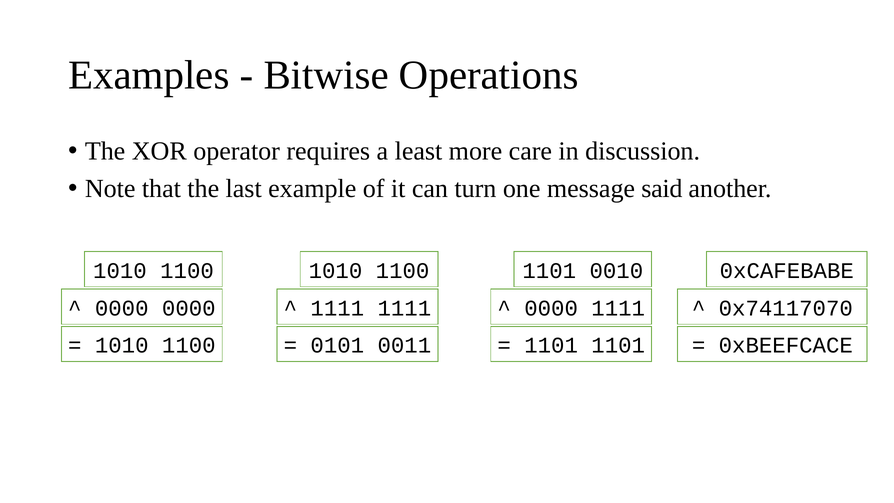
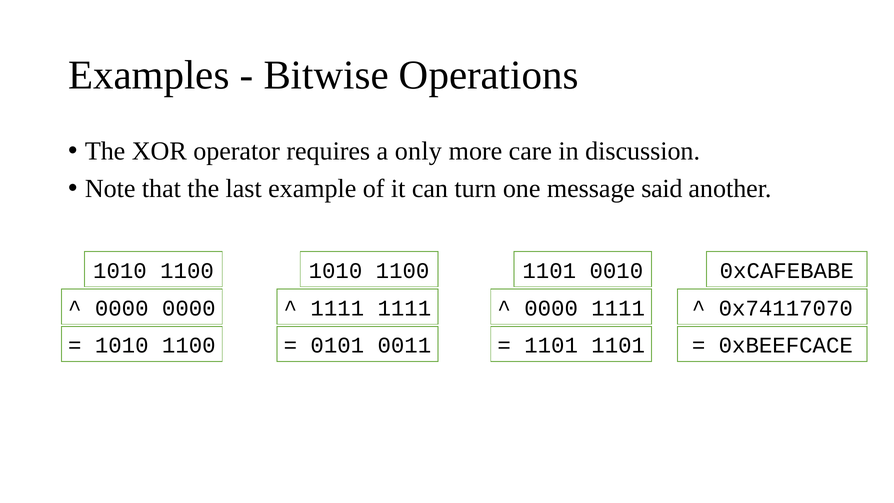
least: least -> only (418, 151)
